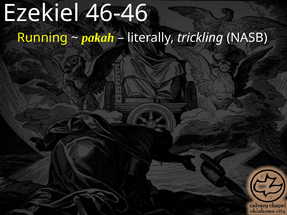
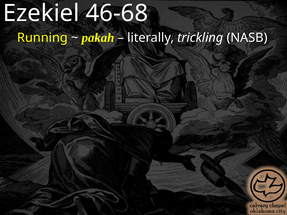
46-46: 46-46 -> 46-68 (117, 13)
